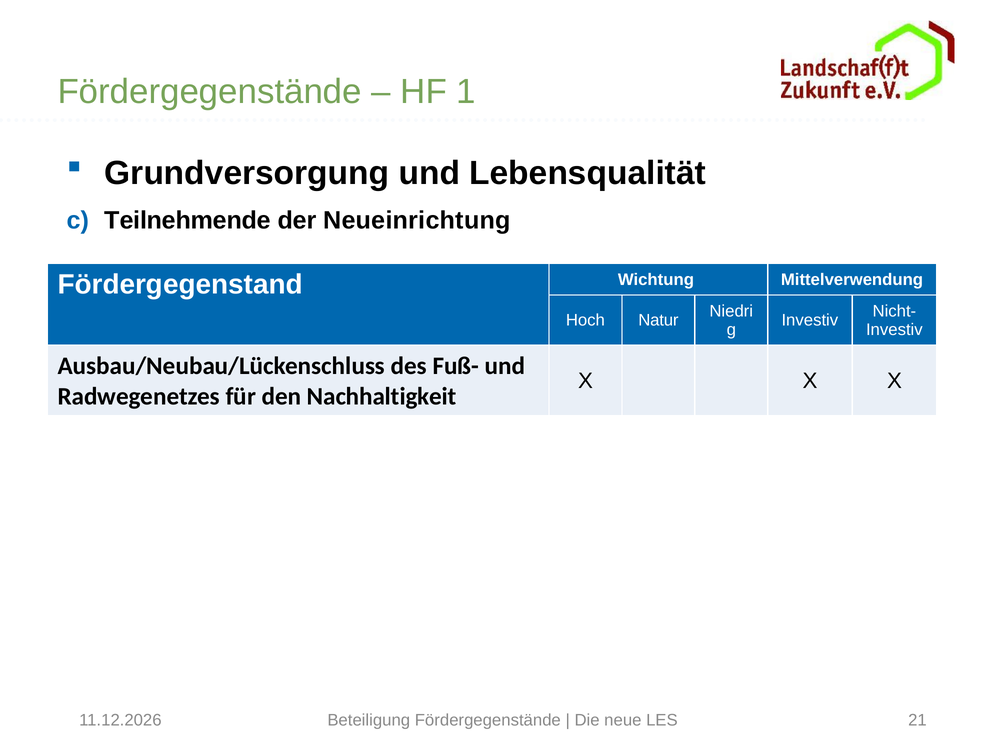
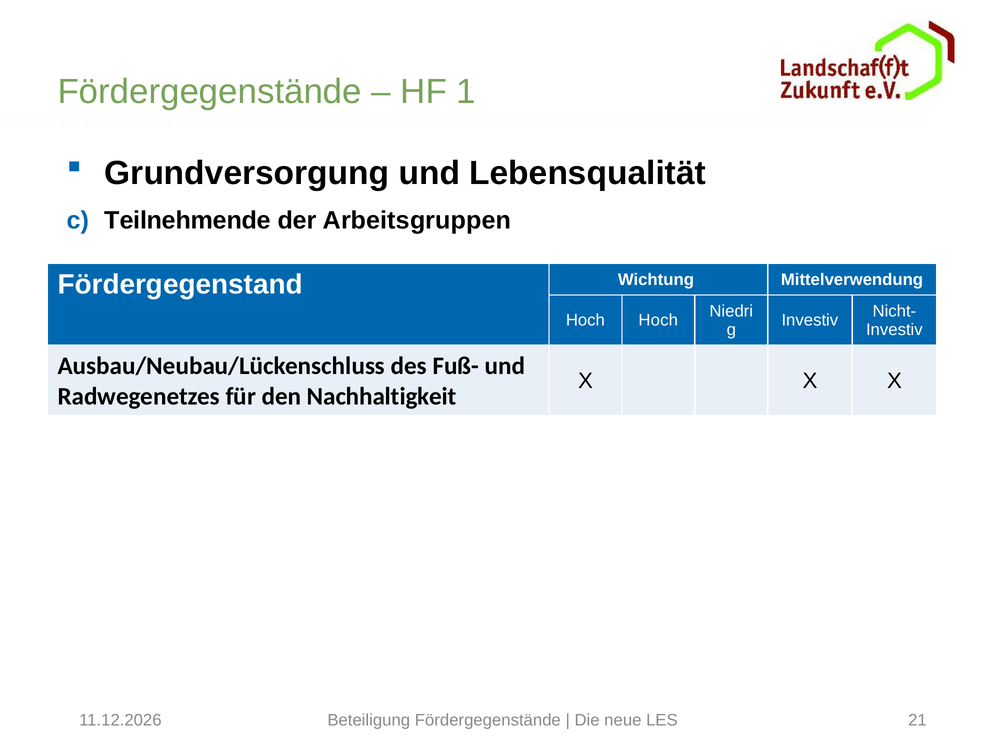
Neueinrichtung: Neueinrichtung -> Arbeitsgruppen (417, 221)
Hoch Natur: Natur -> Hoch (658, 321)
